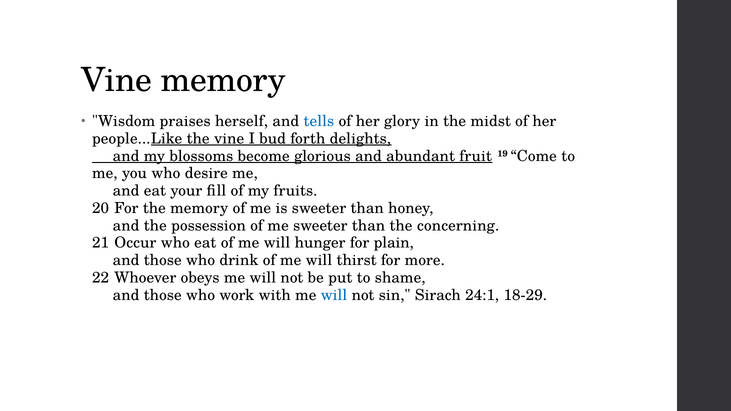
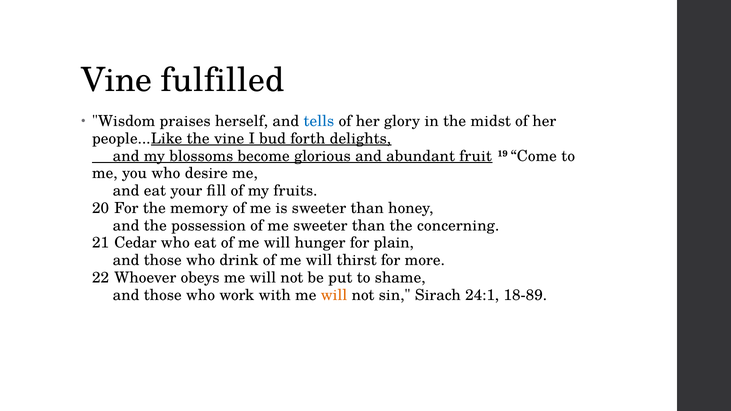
Vine memory: memory -> fulfilled (223, 80)
Occur: Occur -> Cedar (135, 243)
will colour: blue -> orange (334, 295)
18-29: 18-29 -> 18-89 (525, 295)
